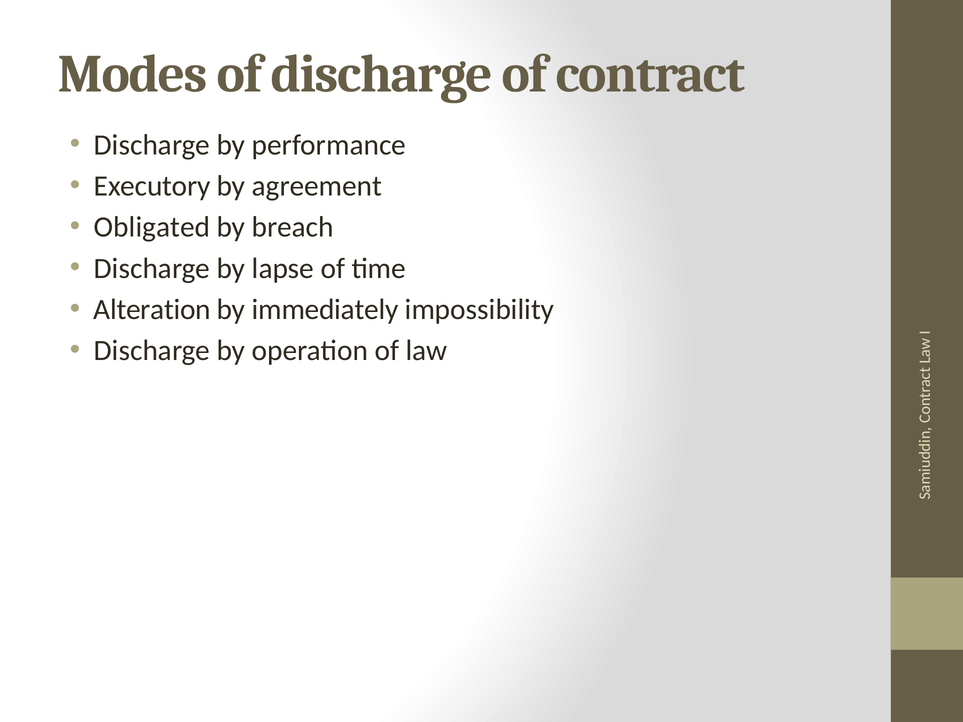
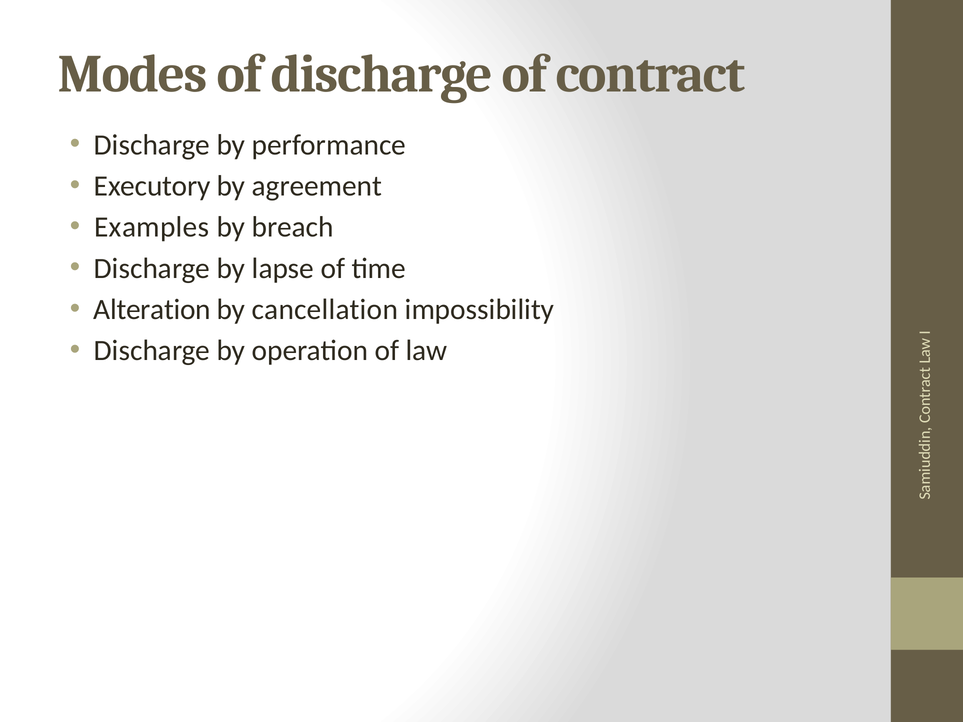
Obligated: Obligated -> Examples (152, 227)
immediately: immediately -> cancellation (325, 310)
